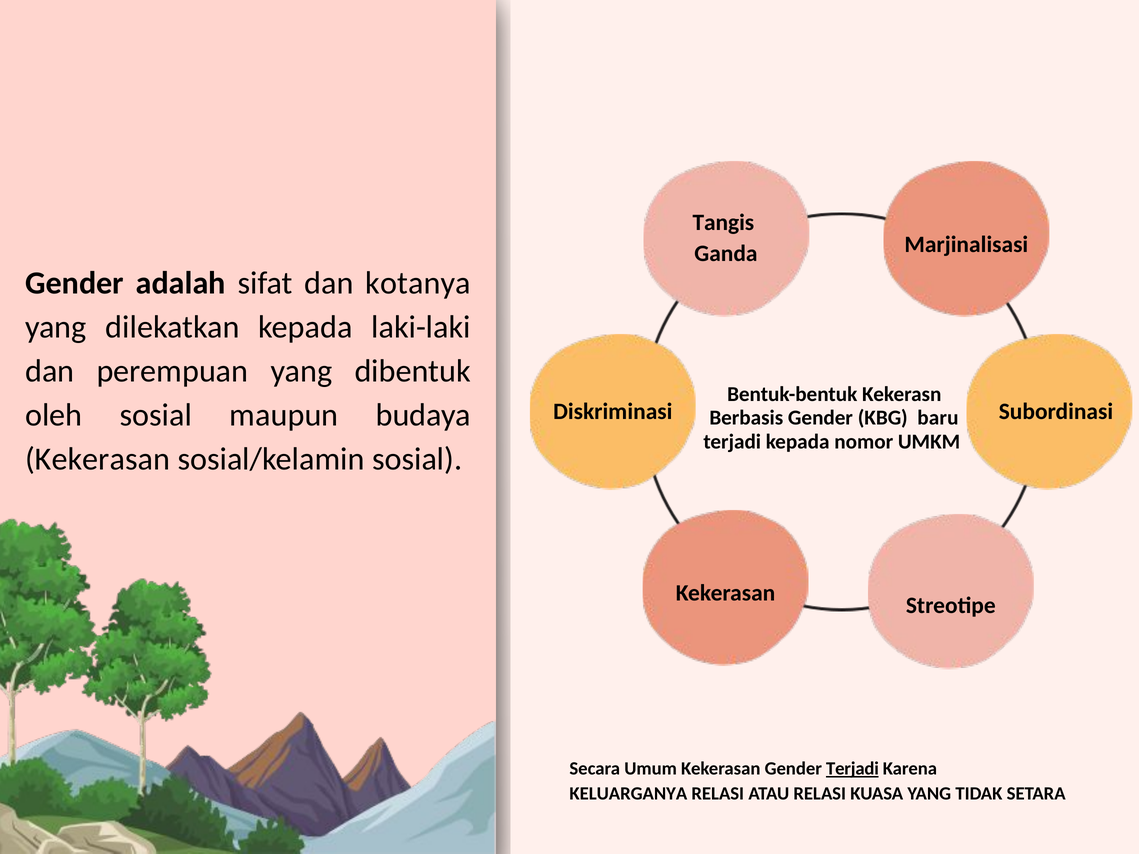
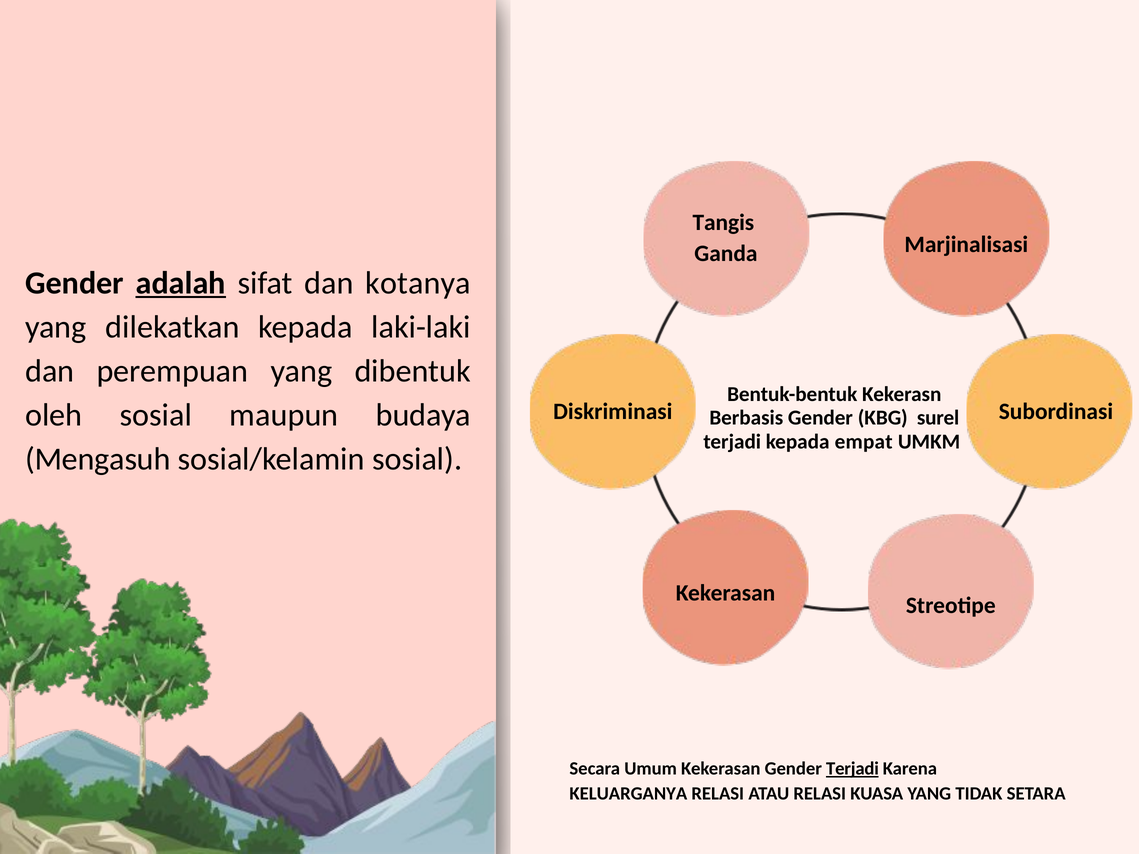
adalah underline: none -> present (181, 283)
baru: baru -> surel (938, 418)
nomor: nomor -> empat (864, 442)
Kekerasan: Kekerasan -> Mengasuh (98, 459)
